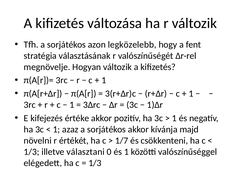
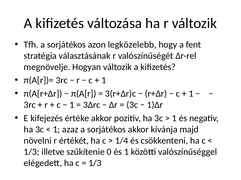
1/7: 1/7 -> 1/4 (122, 141)
választani: választani -> szűkítenie (86, 152)
